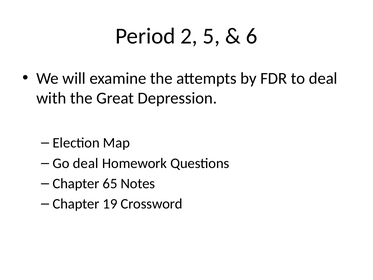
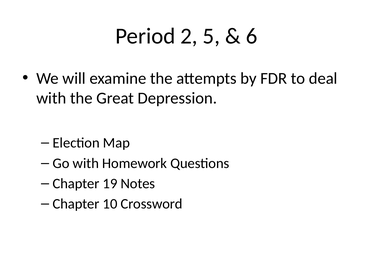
Go deal: deal -> with (86, 163)
65: 65 -> 19 (110, 183)
19: 19 -> 10 (110, 204)
